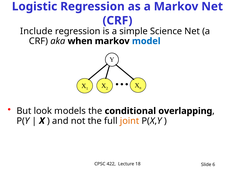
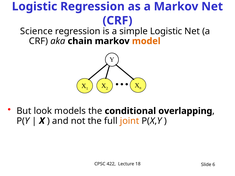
Include: Include -> Science (36, 31)
simple Science: Science -> Logistic (166, 31)
when: when -> chain (80, 41)
model colour: blue -> orange (146, 41)
